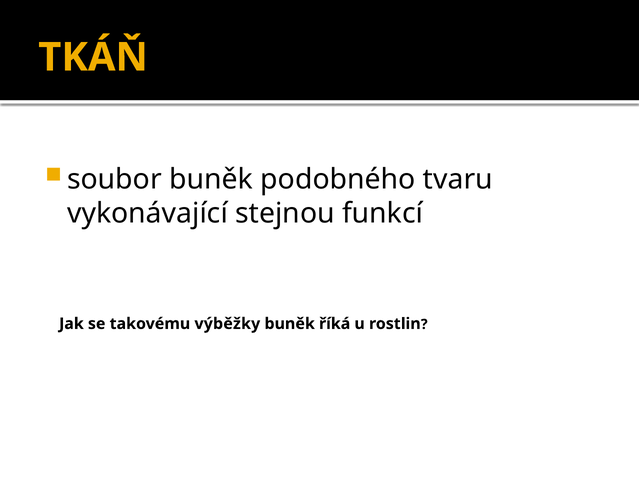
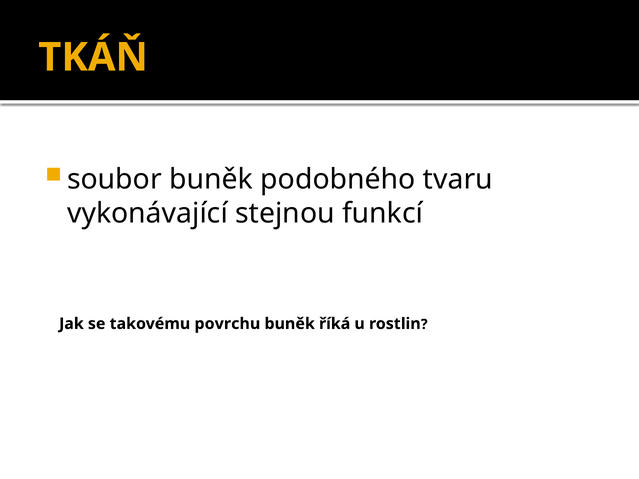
výběžky: výběžky -> povrchu (227, 324)
